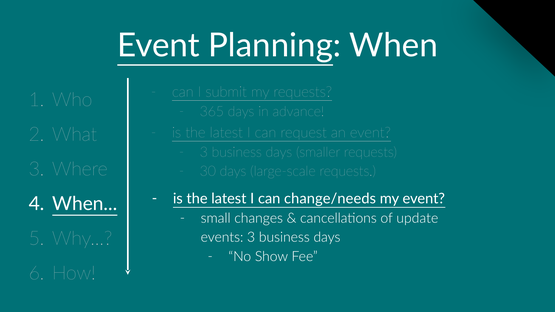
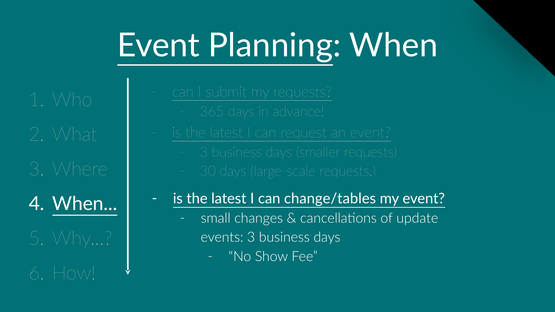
change/needs: change/needs -> change/tables (330, 199)
